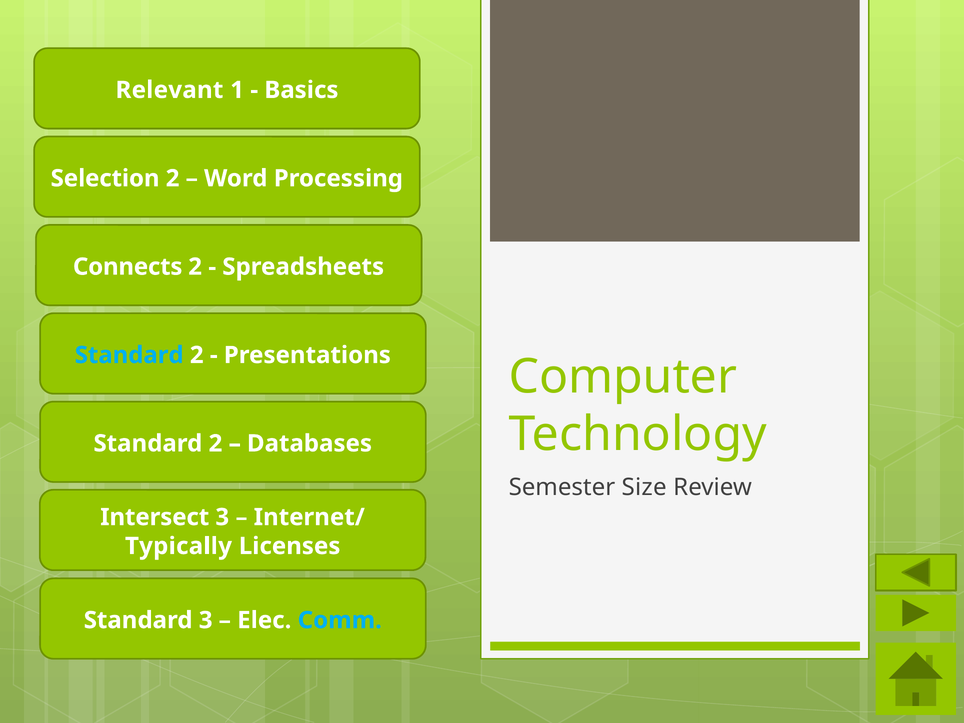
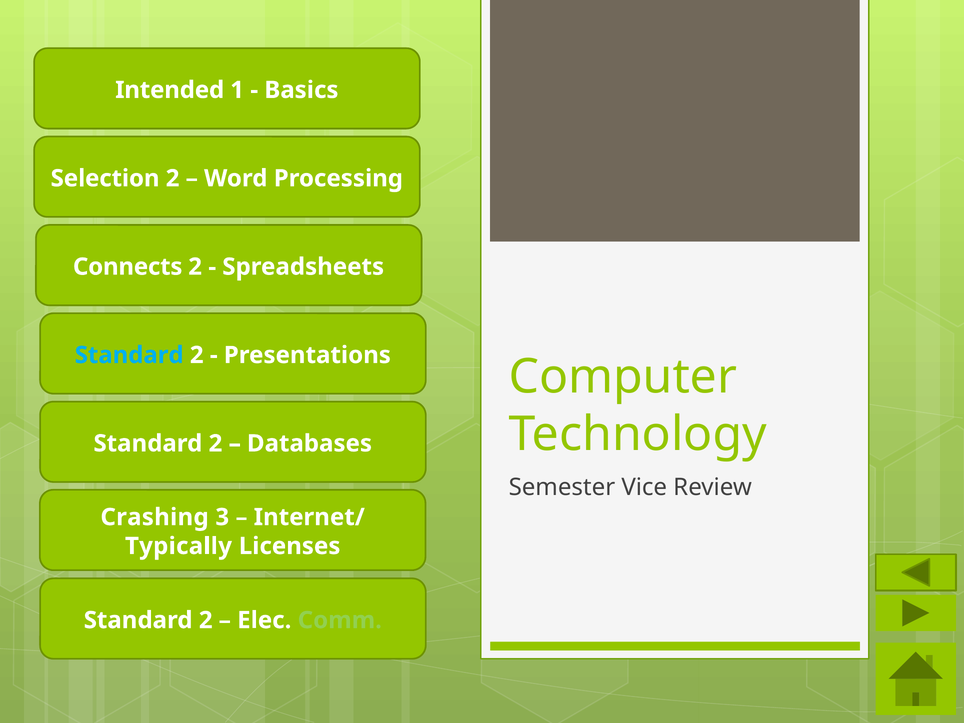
Relevant: Relevant -> Intended (170, 90)
Size: Size -> Vice (644, 487)
Intersect: Intersect -> Crashing (155, 517)
3: 3 -> 2 (206, 620)
Comm colour: light blue -> light green (340, 620)
